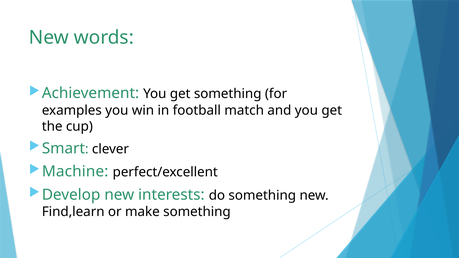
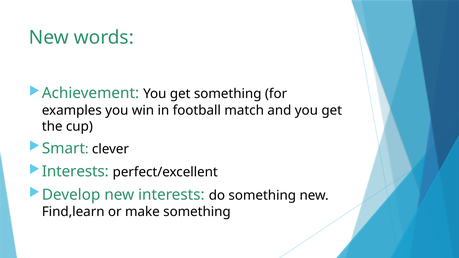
Machine: Machine -> Interests (75, 172)
